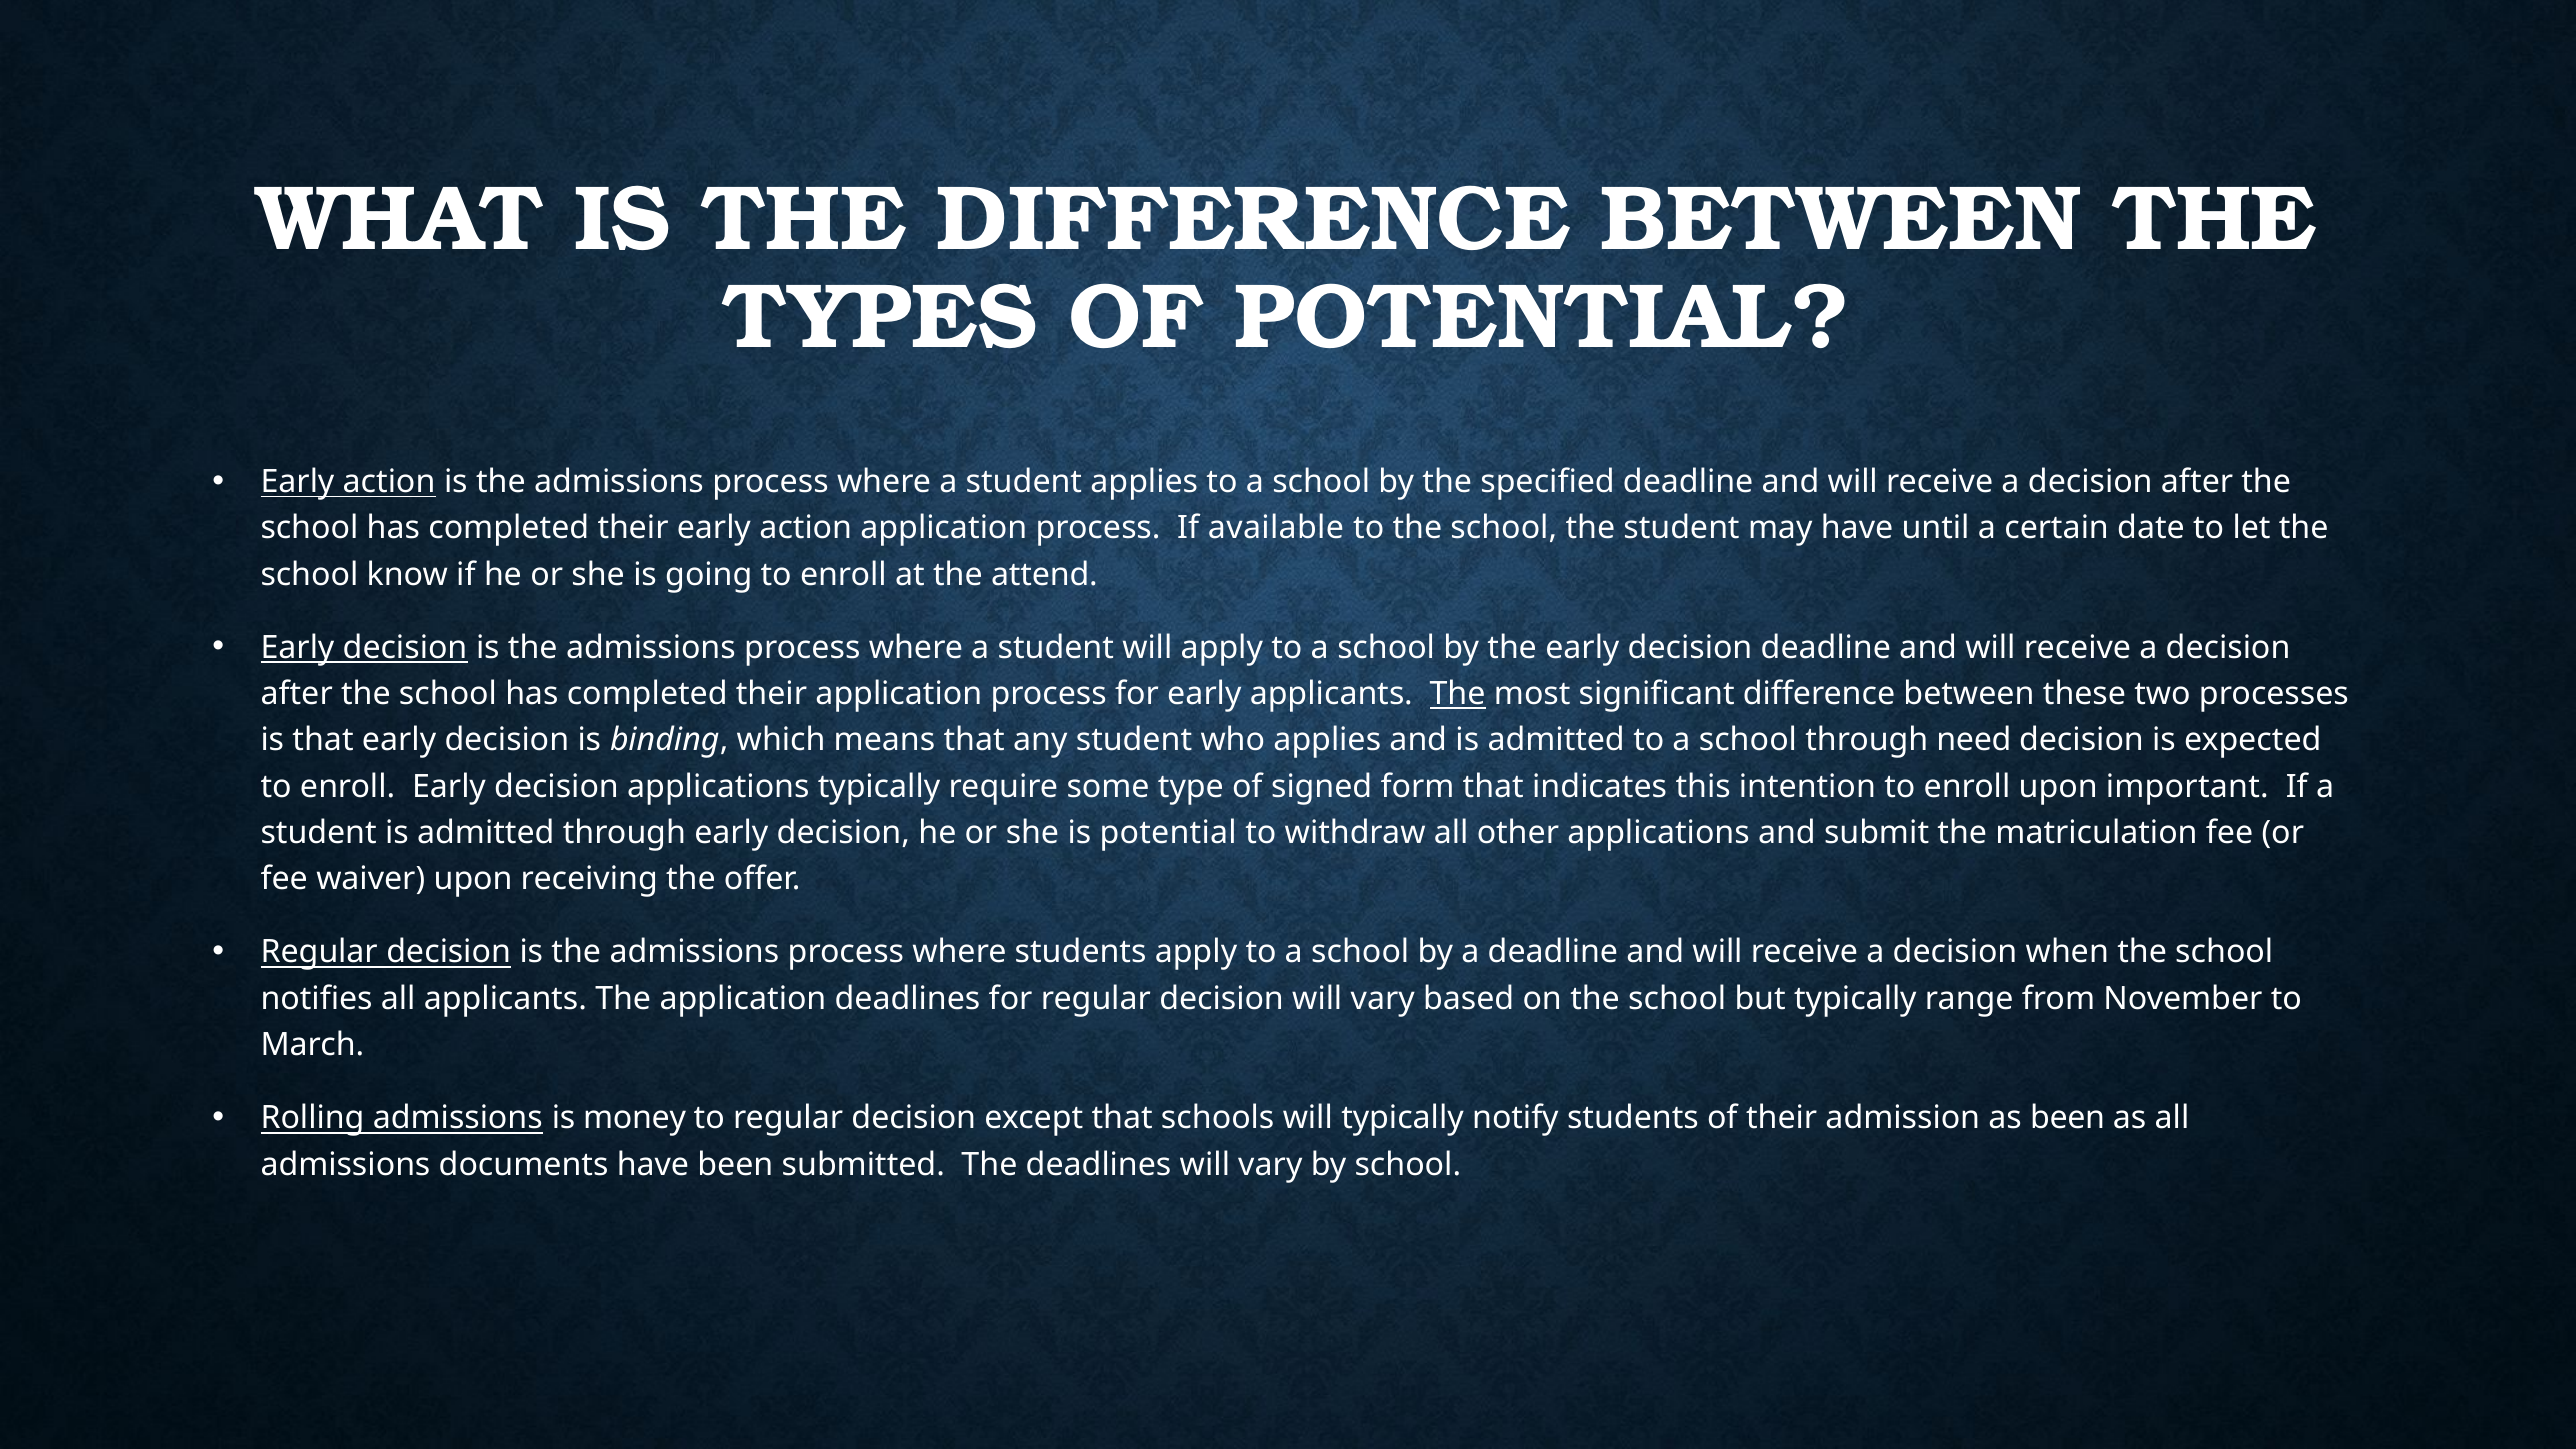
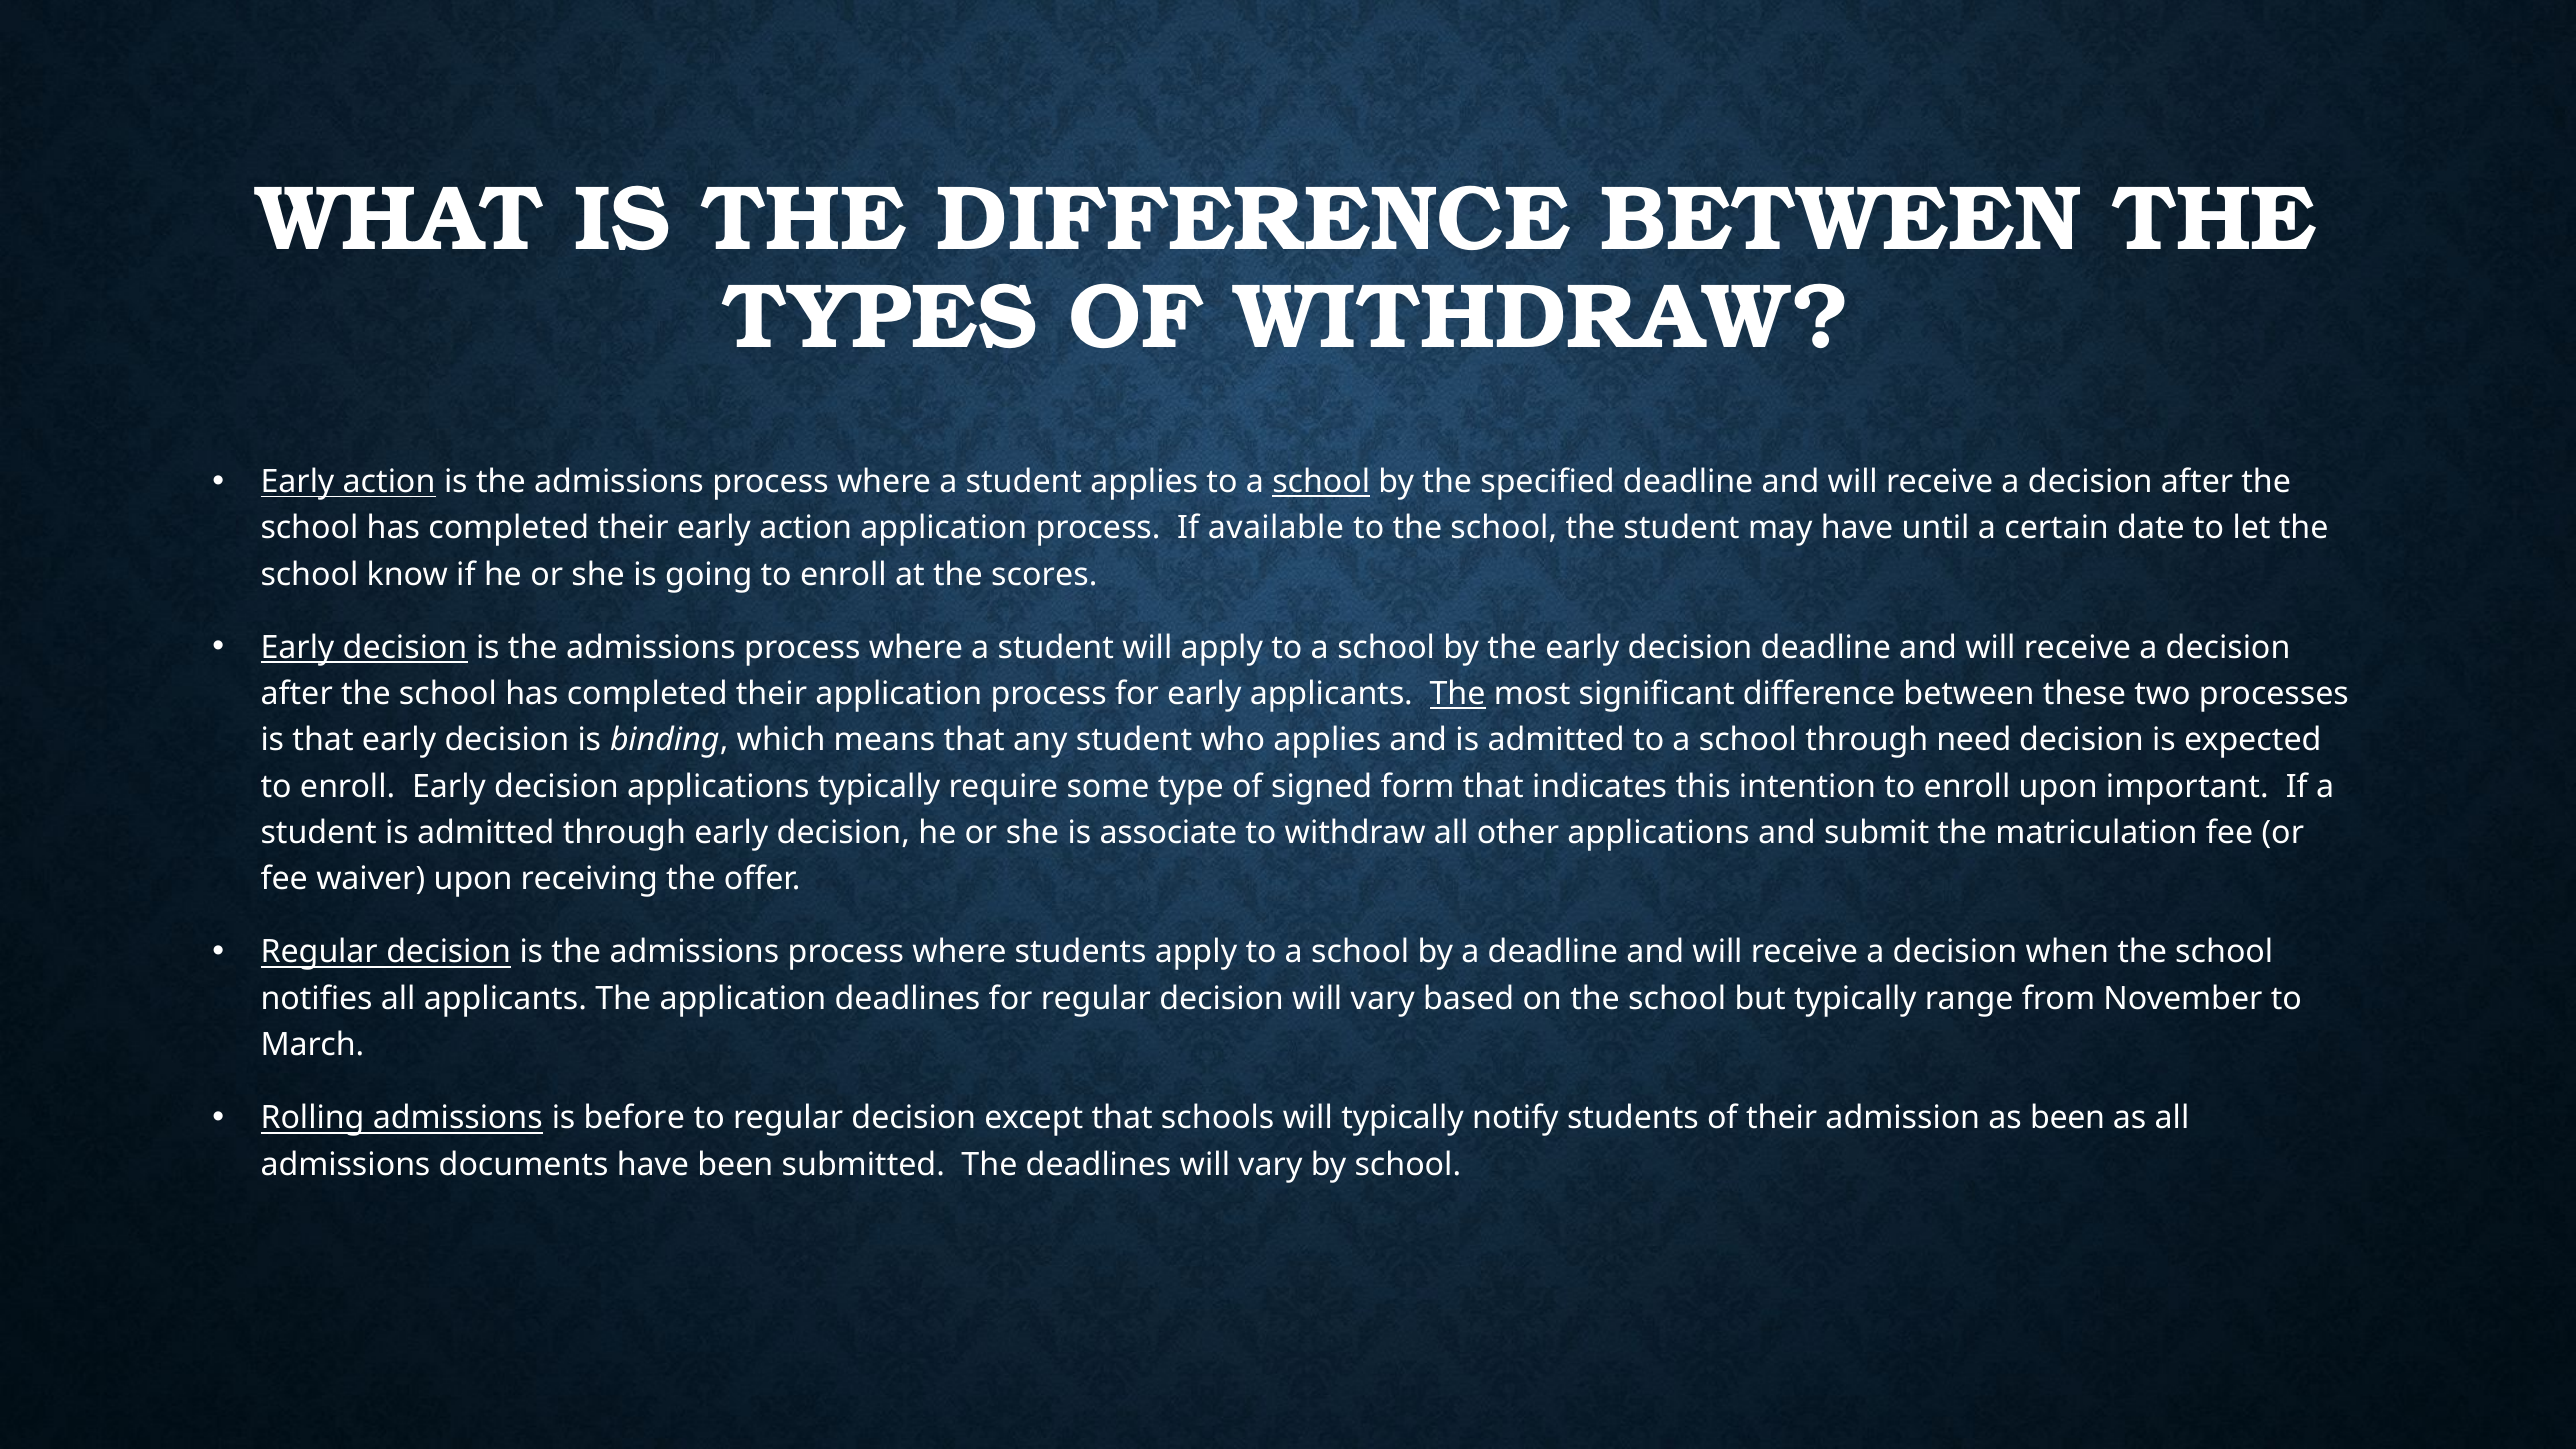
OF POTENTIAL: POTENTIAL -> WITHDRAW (1542, 318)
school underline: none -> present (1321, 482)
attend: attend -> scores (1044, 574)
is potential: potential -> associate (1168, 833)
money: money -> before (634, 1118)
